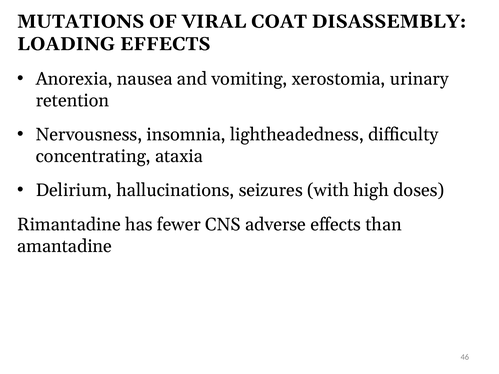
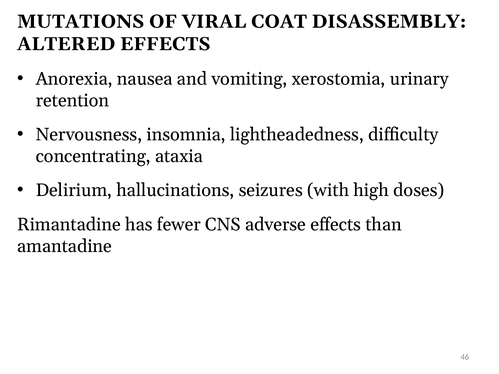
LOADING: LOADING -> ALTERED (66, 44)
